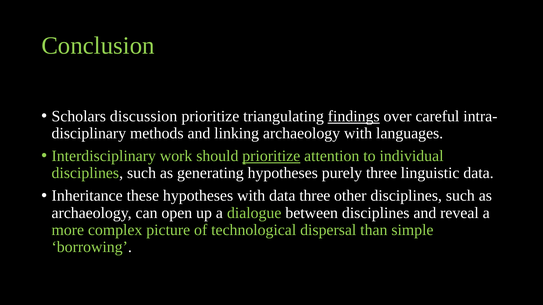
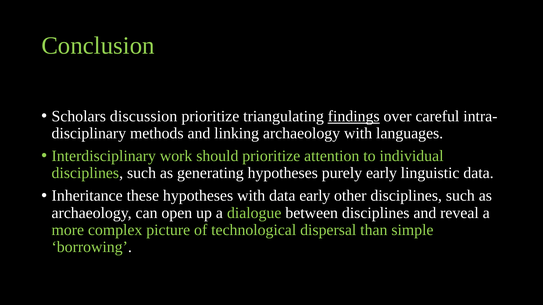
prioritize underline: present -> none (271, 156)
purely three: three -> early (381, 173)
data three: three -> early (315, 196)
